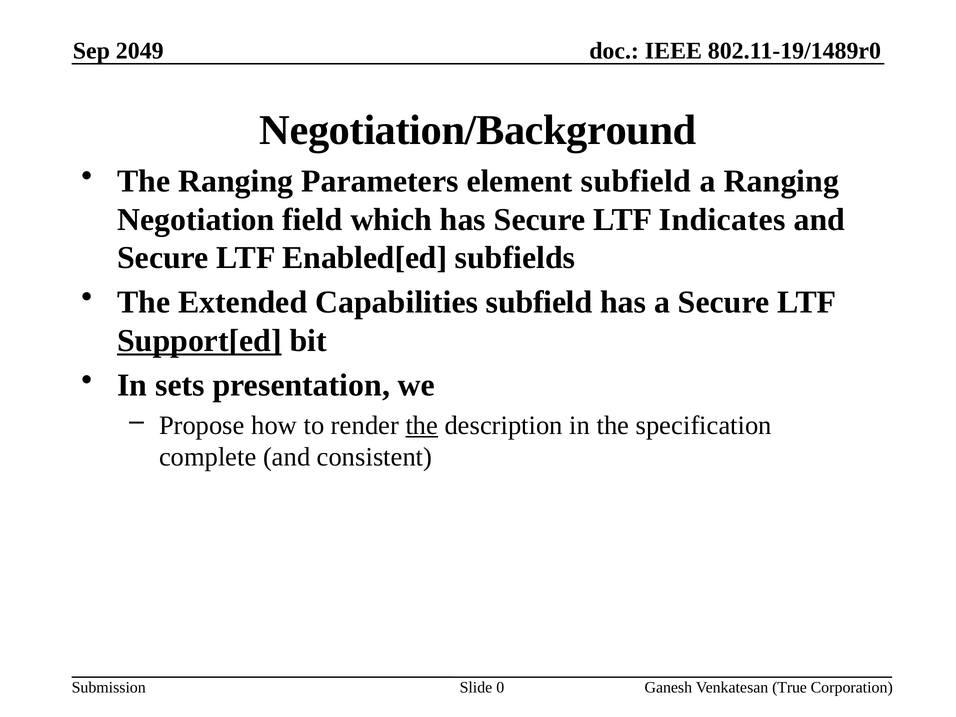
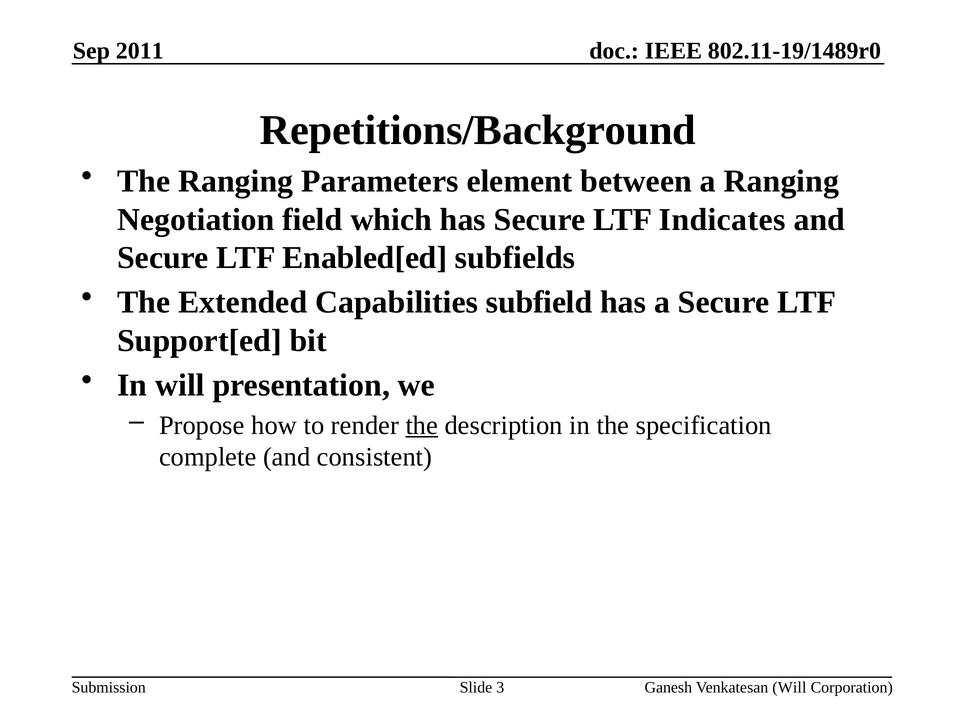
2049: 2049 -> 2011 (140, 51)
Negotiation/Background: Negotiation/Background -> Repetitions/Background (478, 130)
element subfield: subfield -> between (636, 181)
Support[ed underline: present -> none (199, 341)
In sets: sets -> will (180, 385)
Venkatesan True: True -> Will (789, 688)
0: 0 -> 3 (500, 688)
